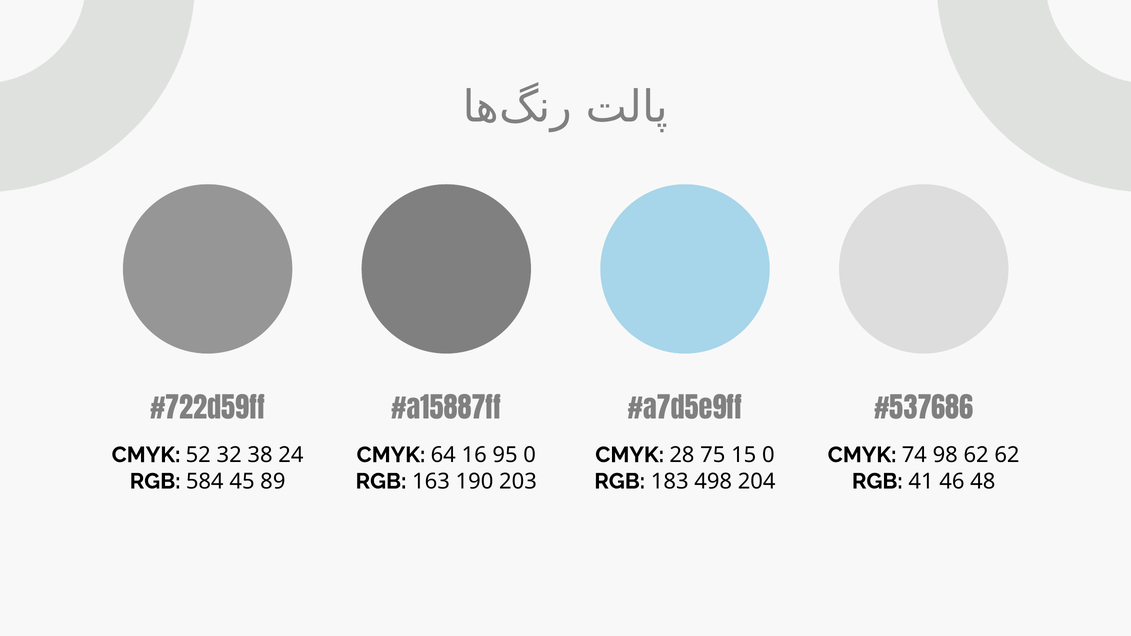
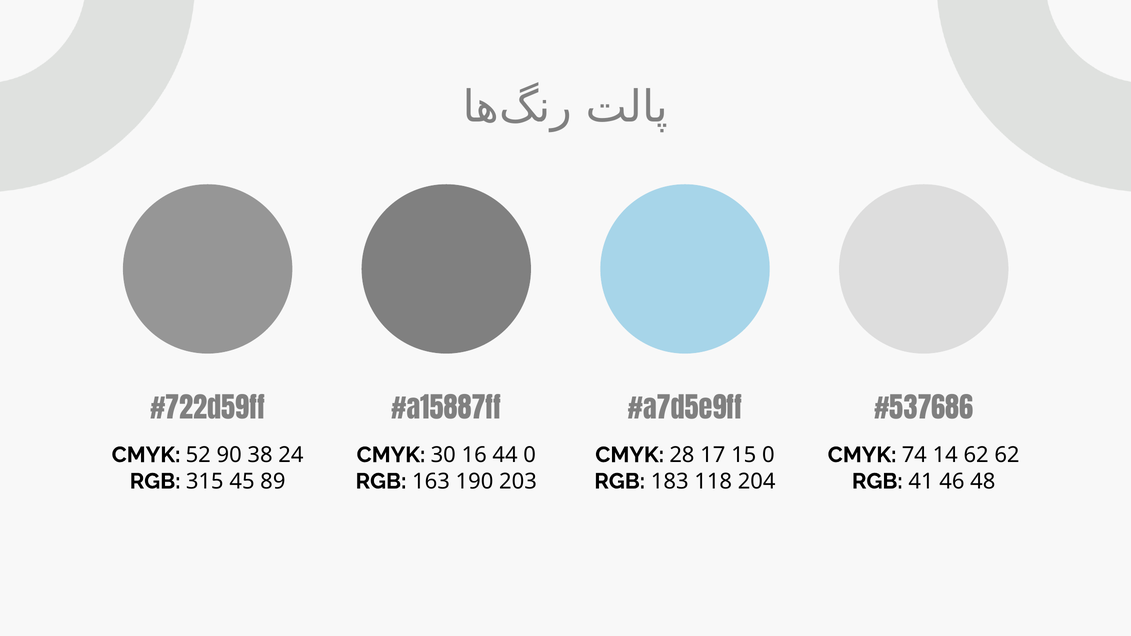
32: 32 -> 90 (229, 455)
64: 64 -> 30 (443, 455)
95: 95 -> 44 (505, 455)
75: 75 -> 17 (713, 455)
98: 98 -> 14 (945, 455)
584: 584 -> 315 (205, 481)
498: 498 -> 118 (713, 481)
